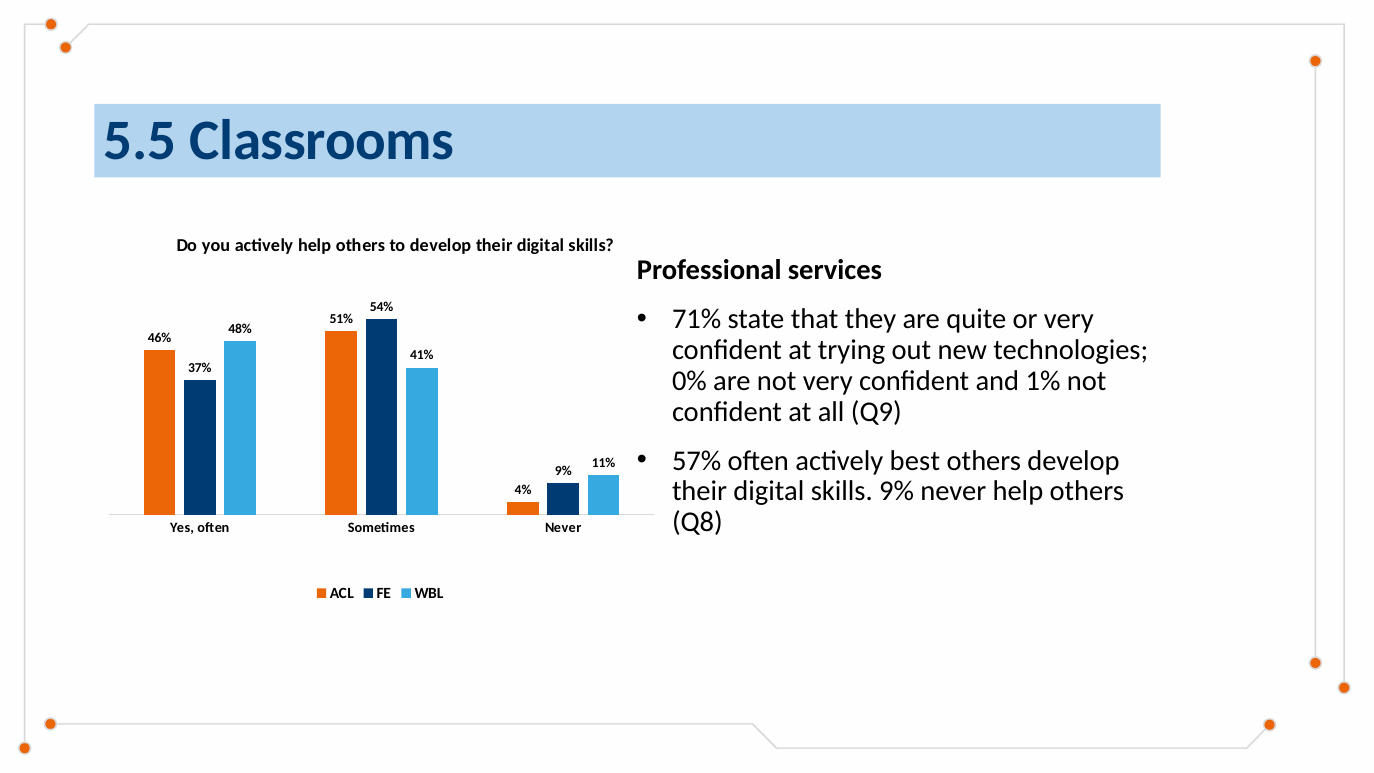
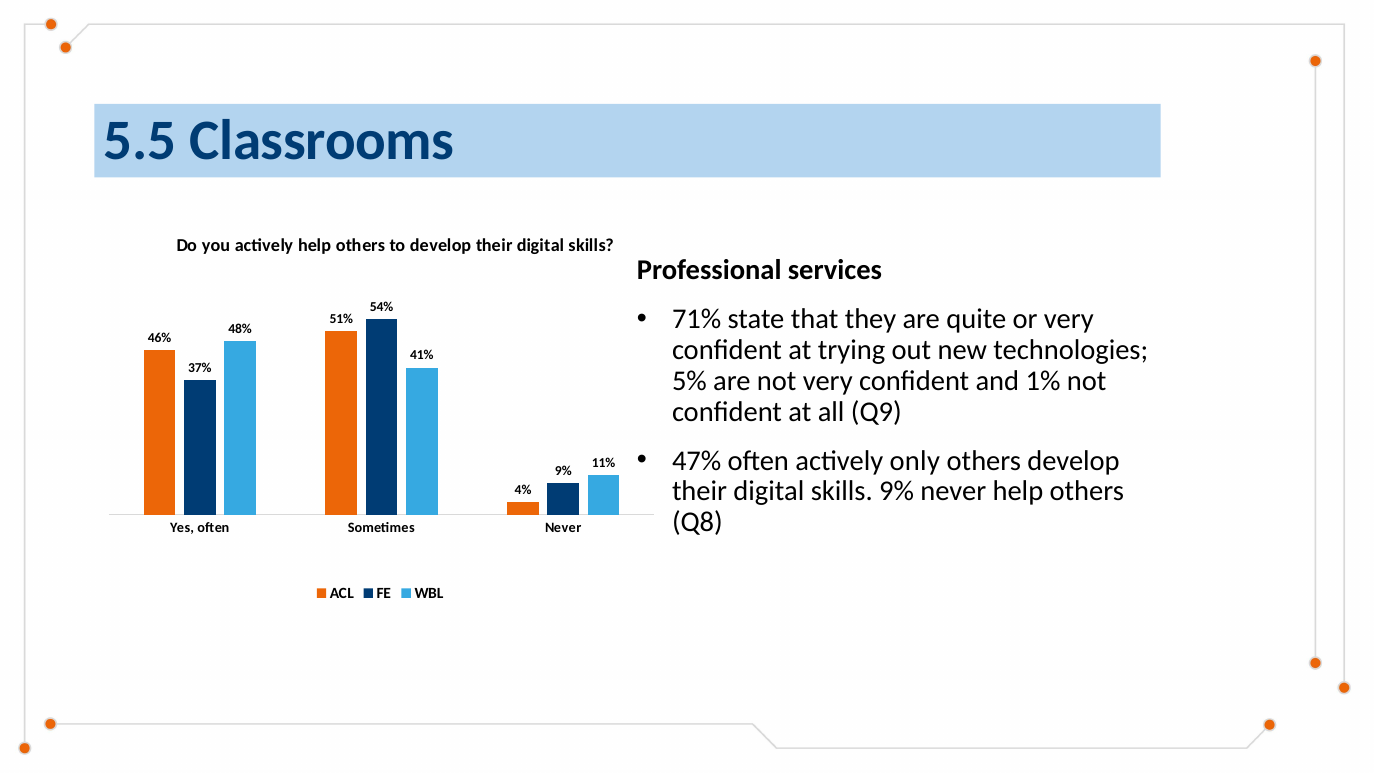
0%: 0% -> 5% (689, 381)
57%: 57% -> 47% (697, 461)
best: best -> only (915, 461)
